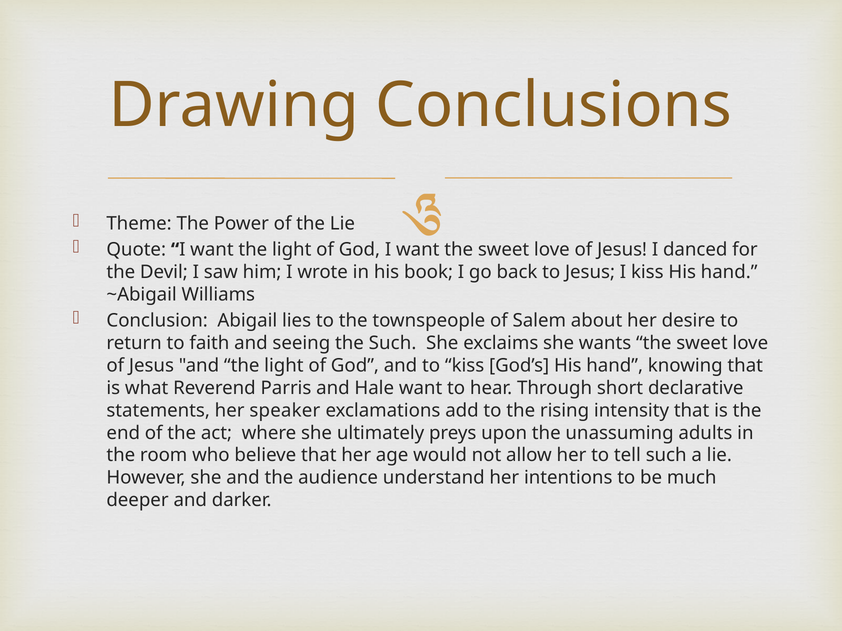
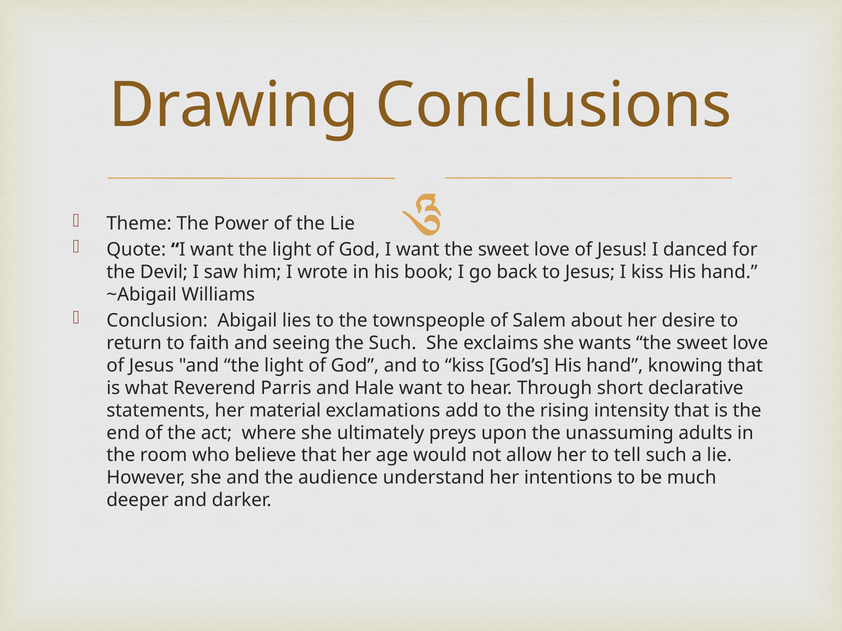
speaker: speaker -> material (285, 411)
